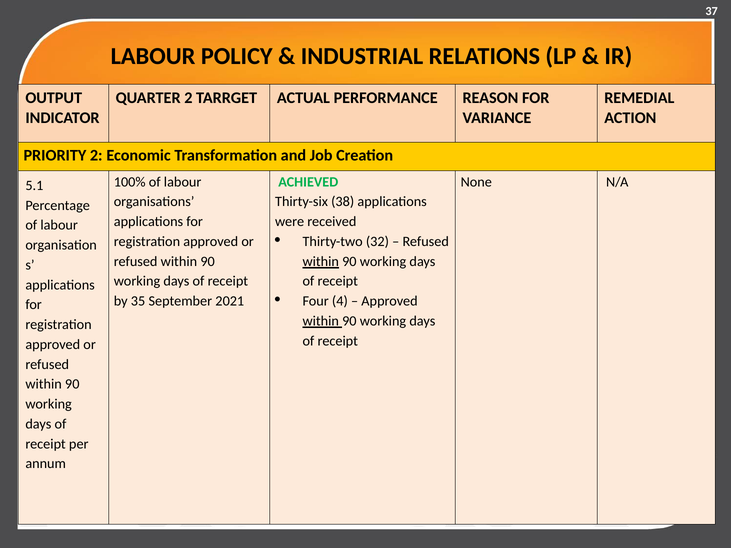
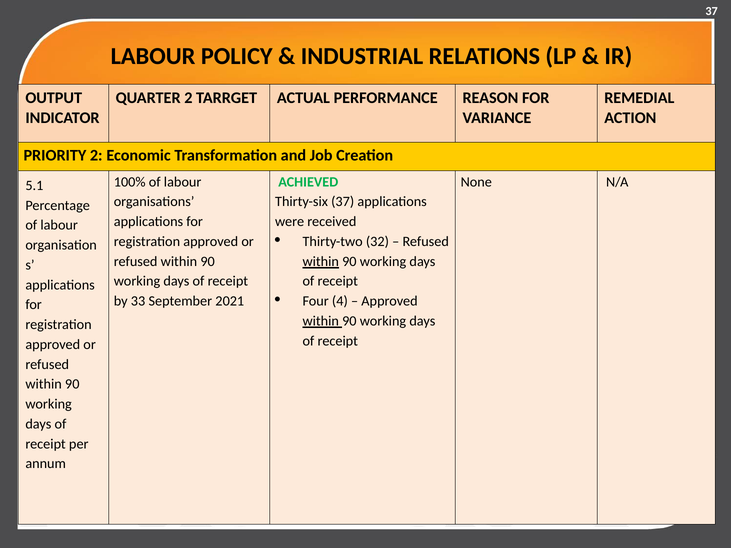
Thirty-six 38: 38 -> 37 (343, 202)
35: 35 -> 33 (138, 301)
